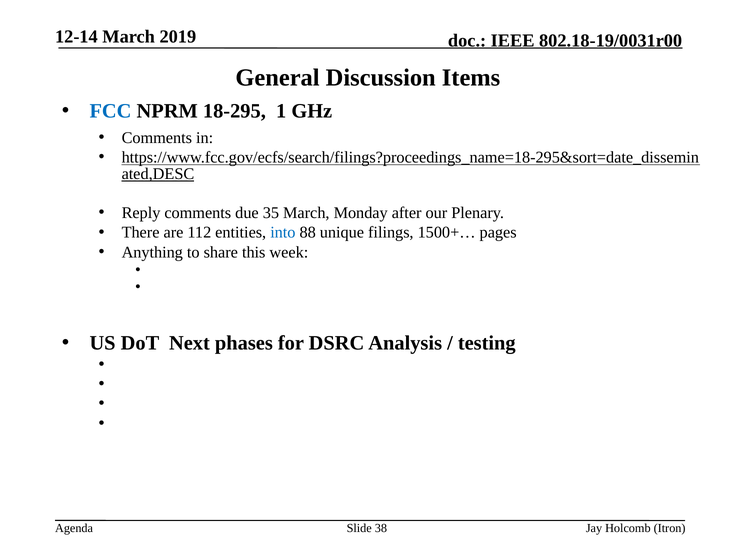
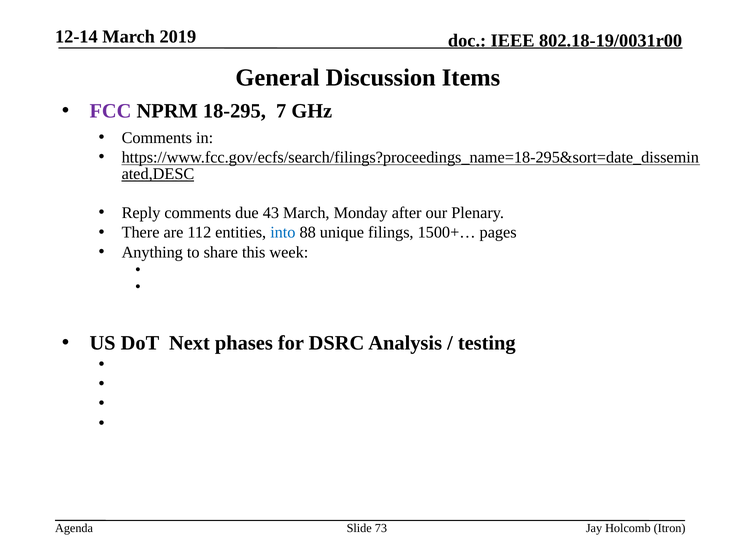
FCC colour: blue -> purple (110, 111)
1: 1 -> 7 (281, 111)
35: 35 -> 43 (271, 213)
38: 38 -> 73 (381, 528)
